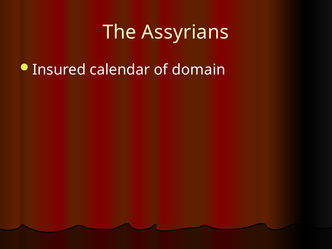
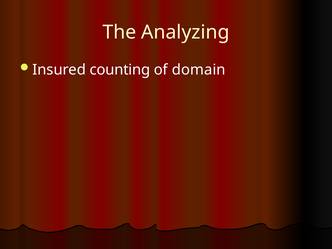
Assyrians: Assyrians -> Analyzing (185, 32)
calendar: calendar -> counting (120, 70)
